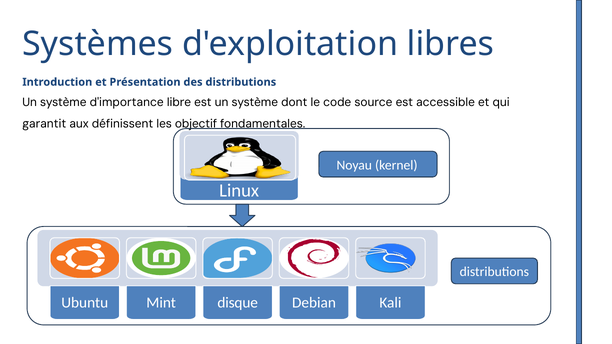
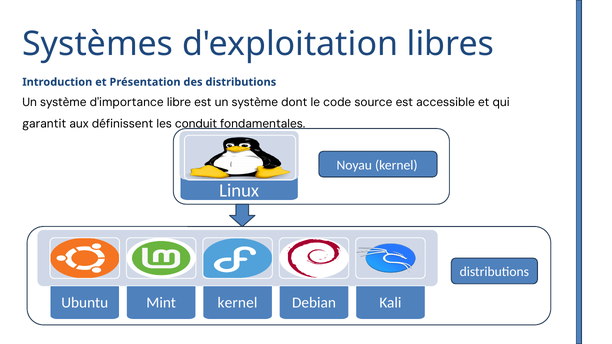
objectif: objectif -> conduit (196, 124)
Mint disque: disque -> kernel (237, 303)
